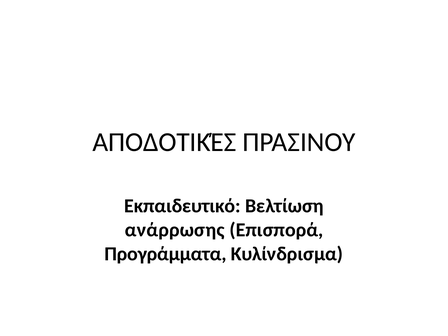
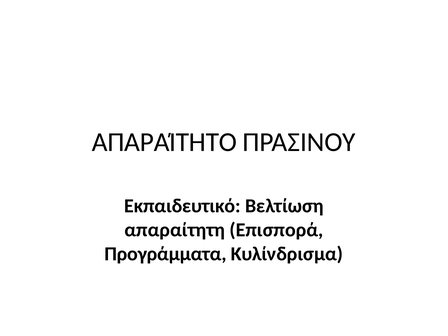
ΑΠΟΔΟΤΙΚΈΣ: ΑΠΟΔΟΤΙΚΈΣ -> ΑΠΑΡΑΊΤΗΤΟ (164, 142)
ανάρρωσης: ανάρρωσης -> απαραίτητη (175, 230)
